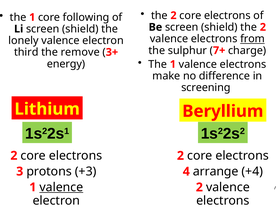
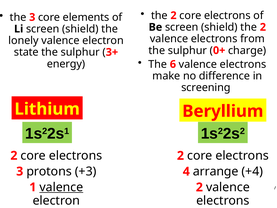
1: 1 -> 3 (32, 17)
following: following -> elements (86, 17)
from underline: present -> none (252, 39)
7+: 7+ -> 0+ (219, 50)
third: third -> state (26, 52)
remove: remove -> sulphur (80, 52)
1: 1 -> 6 (173, 64)
